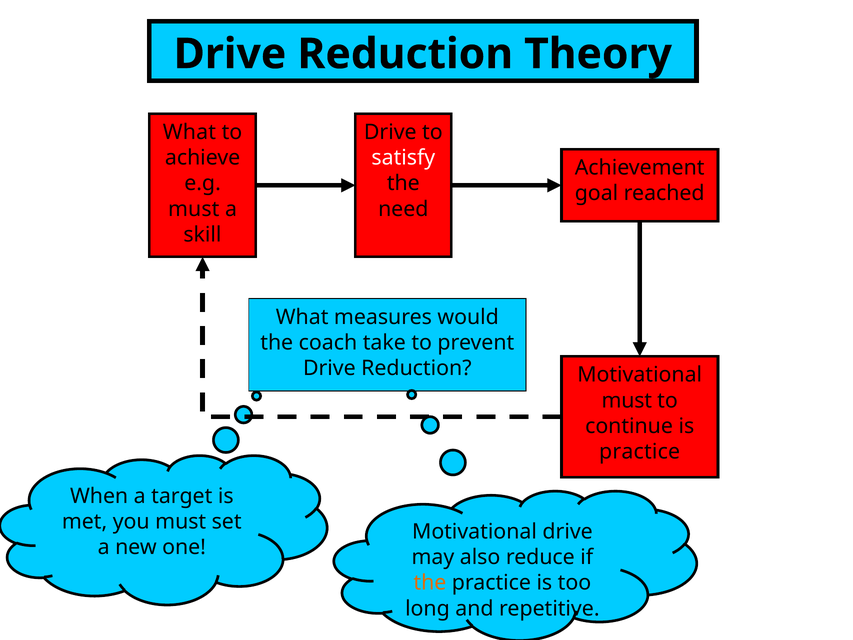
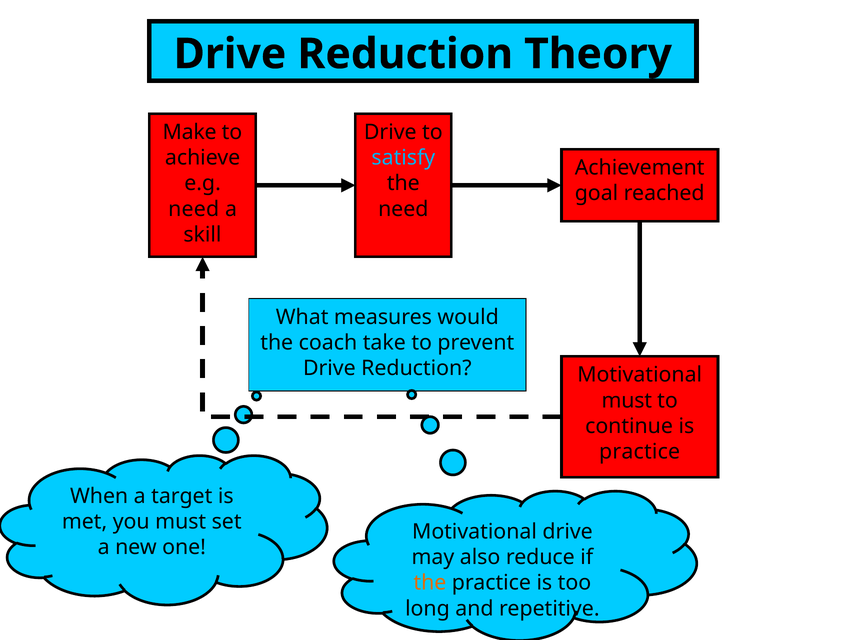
What: What -> Make (190, 132)
satisfy colour: white -> light blue (403, 158)
must: must -> need (194, 209)
